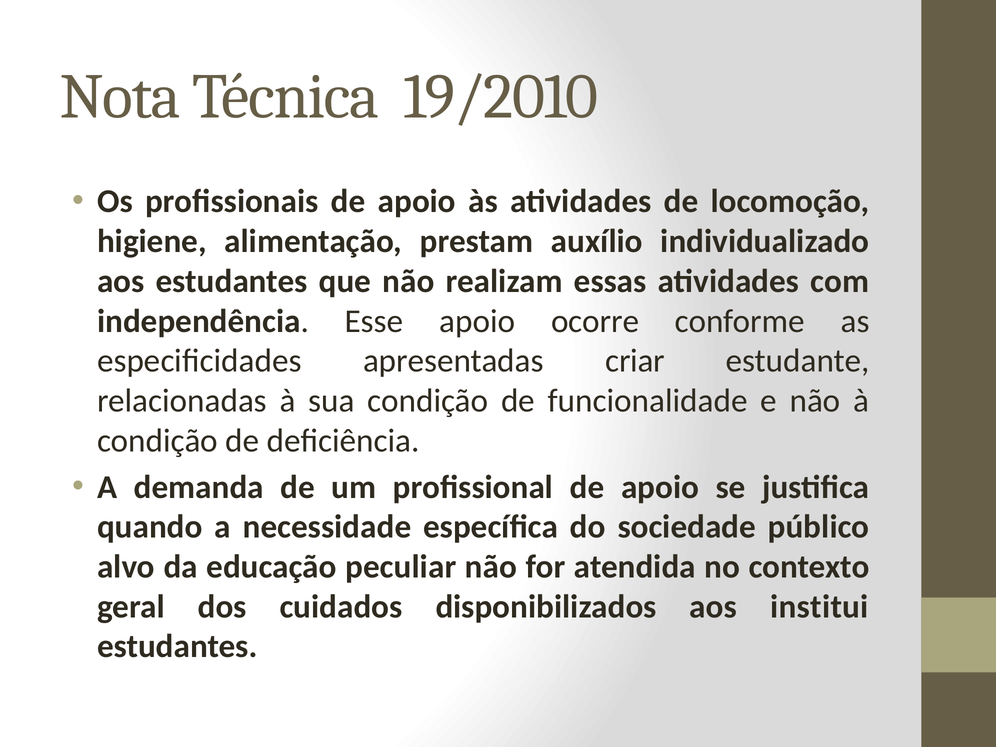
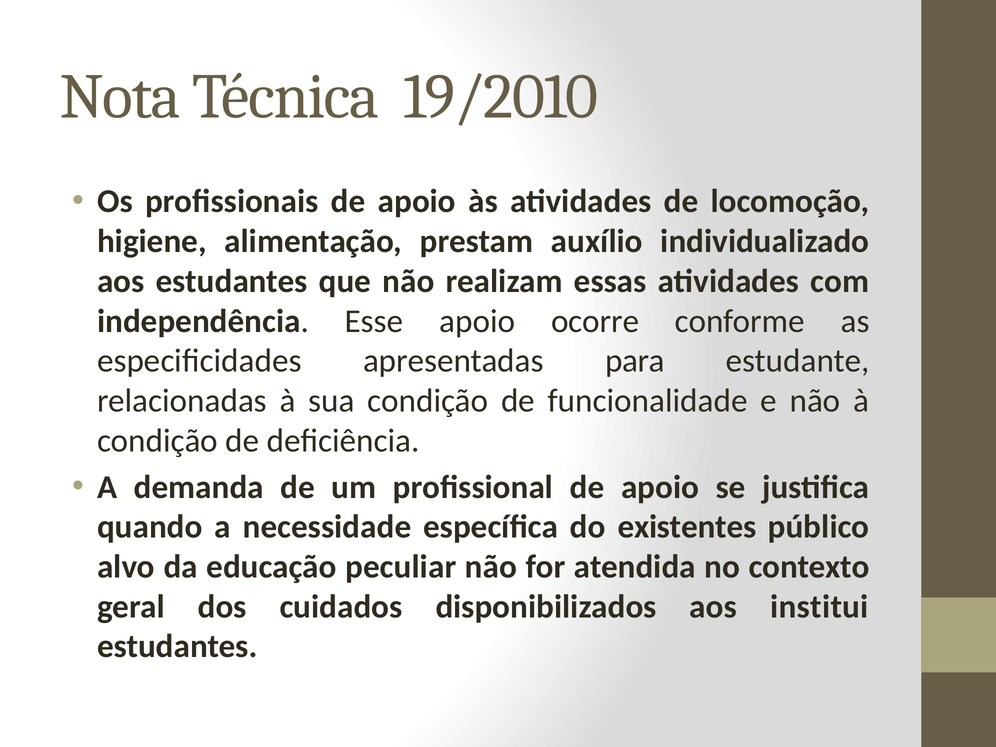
criar: criar -> para (635, 361)
sociedade: sociedade -> existentes (687, 527)
